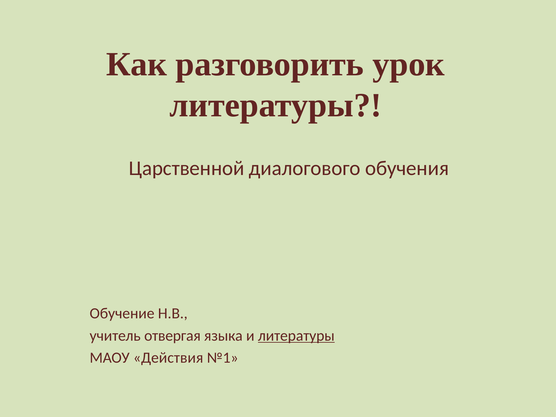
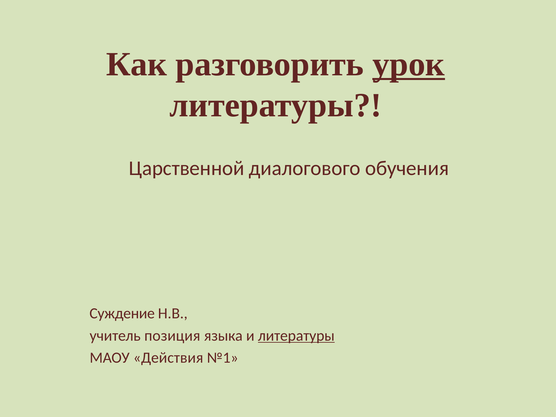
урок underline: none -> present (409, 64)
Обучение: Обучение -> Суждение (122, 313)
отвергая: отвергая -> позиция (172, 336)
